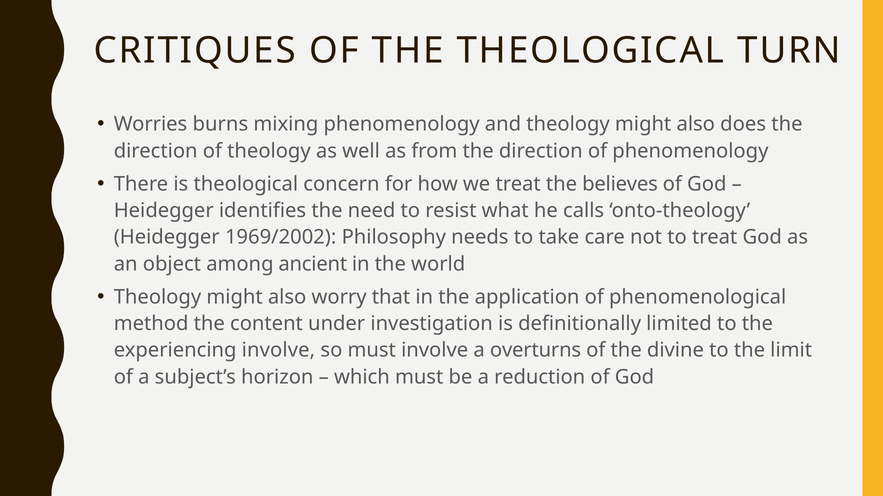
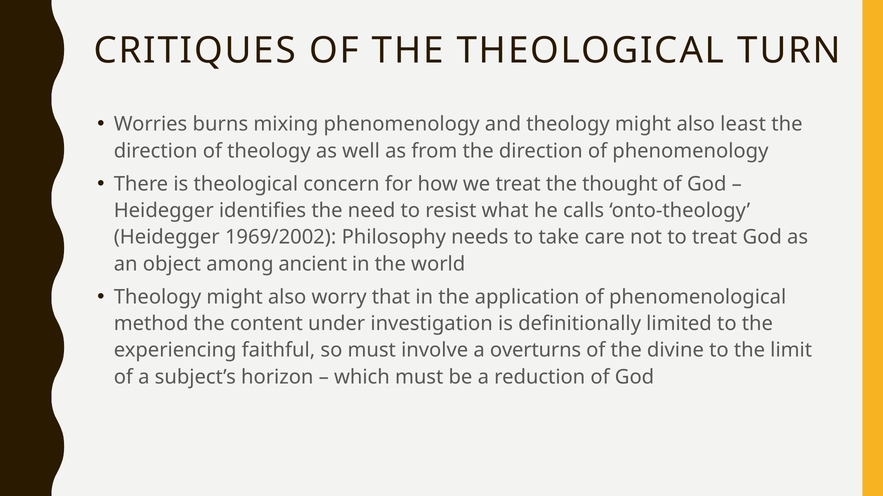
does: does -> least (743, 124)
believes: believes -> thought (620, 184)
experiencing involve: involve -> faithful (278, 351)
